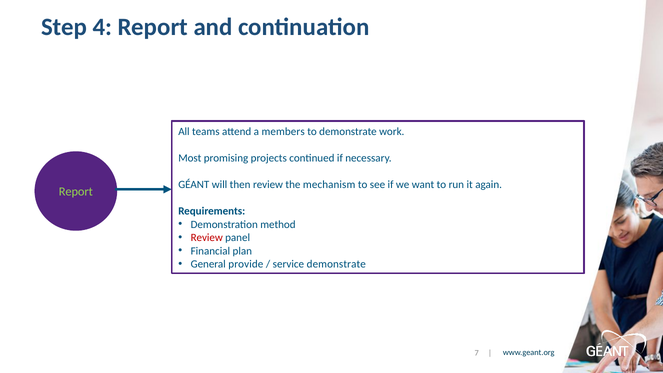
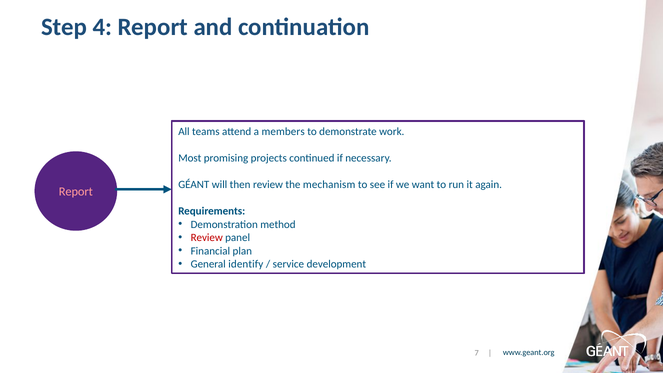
Report colour: light green -> pink (76, 192)
provide: provide -> identify (246, 264)
service demonstrate: demonstrate -> development (336, 264)
